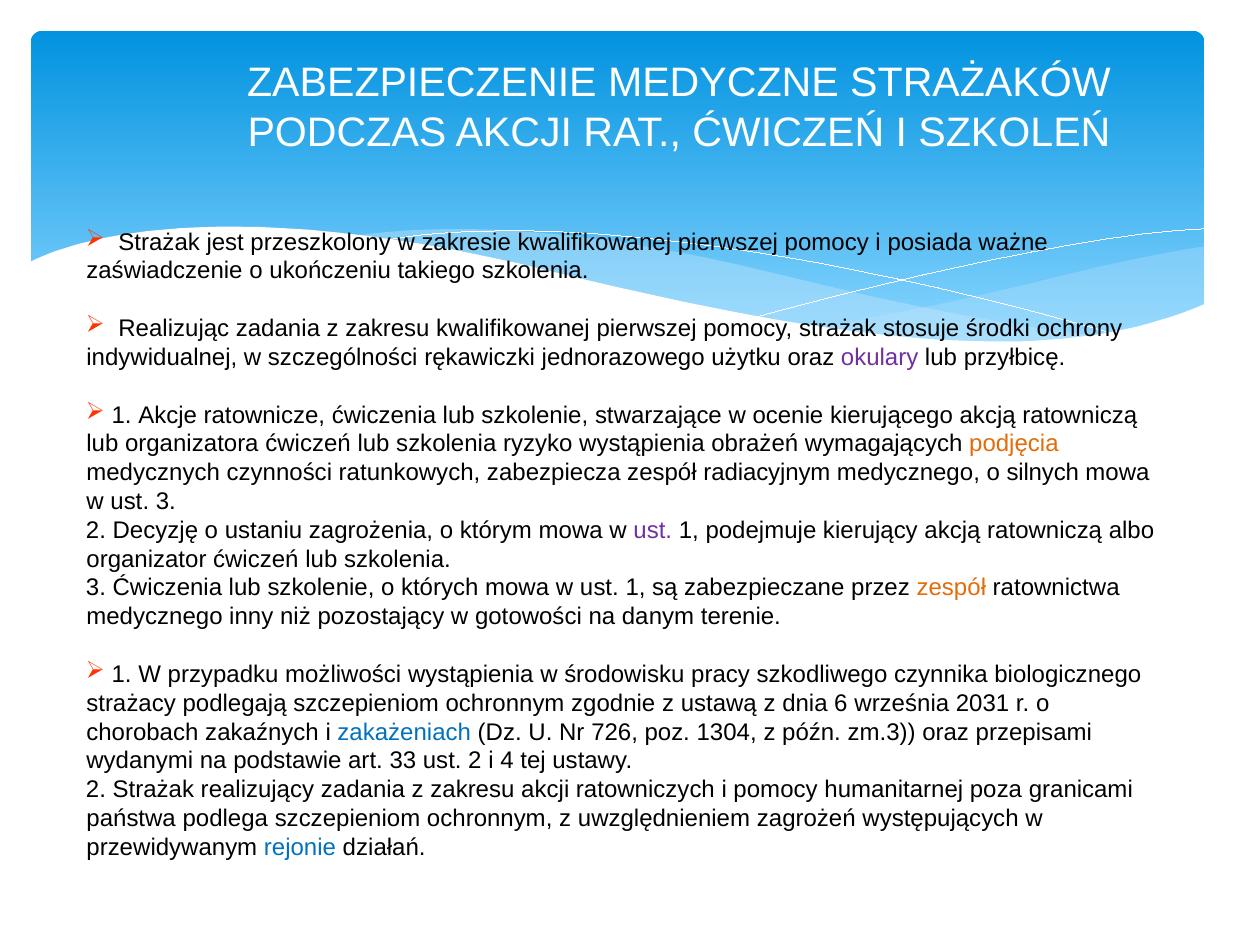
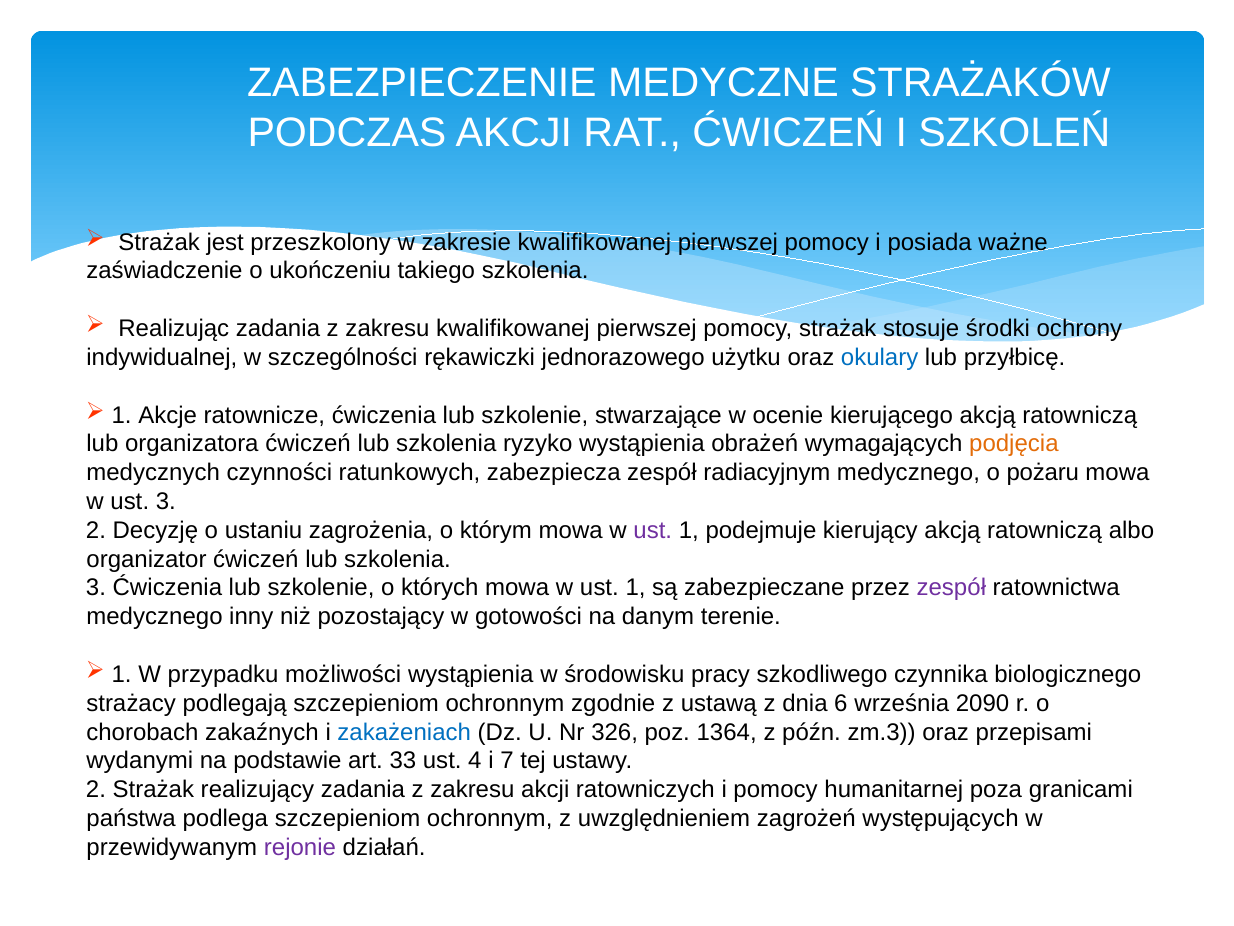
okulary colour: purple -> blue (880, 357)
silnych: silnych -> pożaru (1043, 473)
zespół colour: orange -> purple (951, 588)
2031: 2031 -> 2090 (983, 703)
726: 726 -> 326 (615, 732)
1304: 1304 -> 1364 (727, 732)
ust 2: 2 -> 4 (475, 761)
i 4: 4 -> 7 (507, 761)
rejonie colour: blue -> purple (300, 847)
